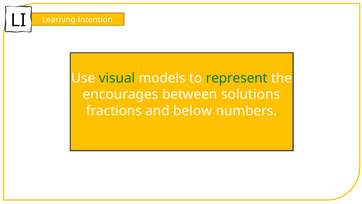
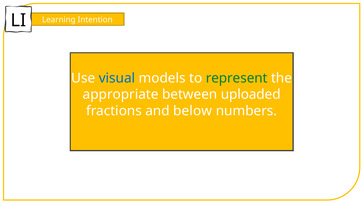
visual colour: green -> blue (117, 78)
encourages: encourages -> appropriate (121, 94)
solutions: solutions -> uploaded (251, 94)
